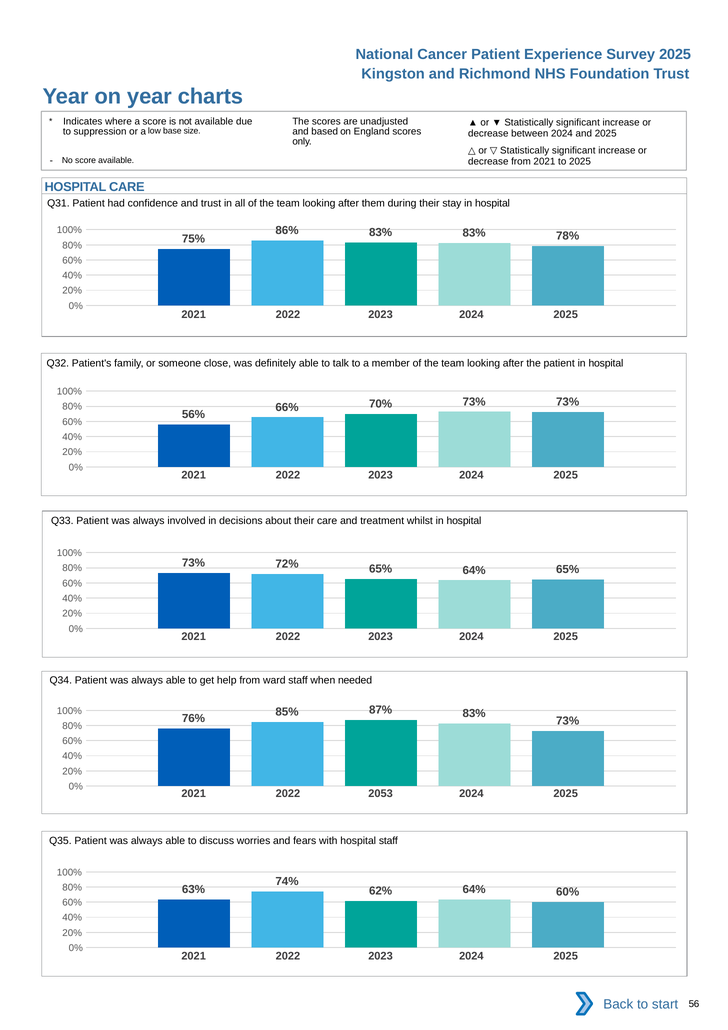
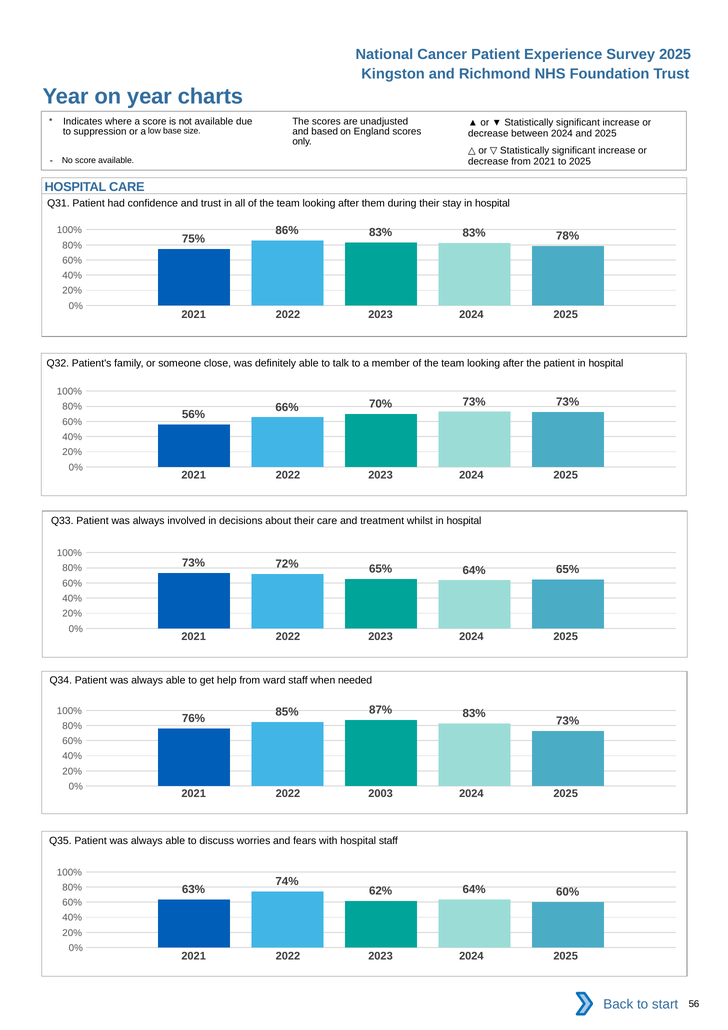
2053: 2053 -> 2003 (381, 794)
